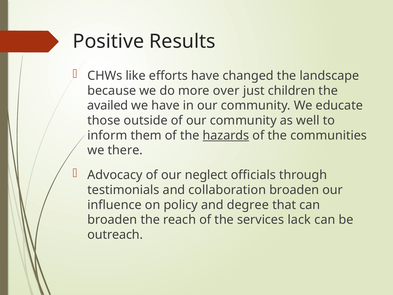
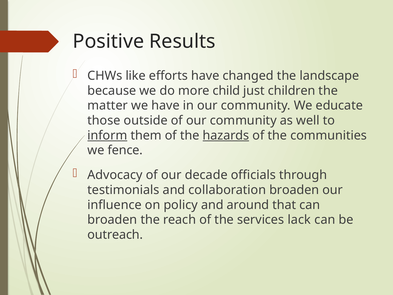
over: over -> child (226, 91)
availed: availed -> matter (108, 106)
inform underline: none -> present (107, 135)
there: there -> fence (125, 150)
neglect: neglect -> decade (206, 175)
degree: degree -> around (248, 205)
